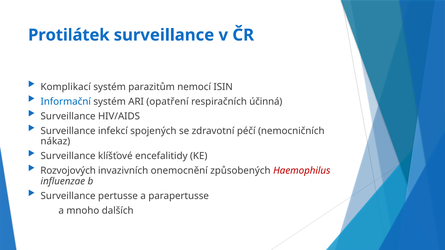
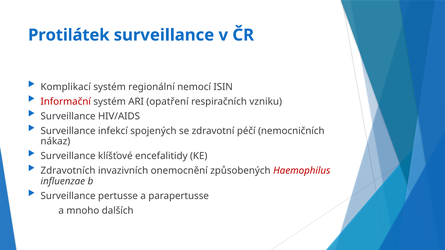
parazitům: parazitům -> regionální (152, 87)
Informační colour: blue -> red (66, 102)
účinná: účinná -> vzniku (266, 102)
Rozvojových: Rozvojových -> Zdravotních (68, 171)
